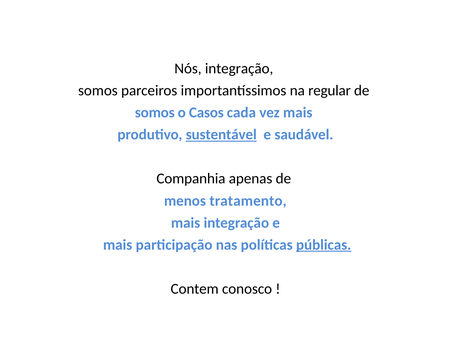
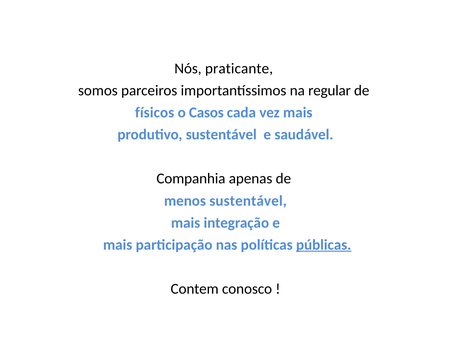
Nós integração: integração -> praticante (239, 69)
somos: somos -> físicos (155, 113)
sustentável underline: present -> none (221, 135)
menos tratamento: tratamento -> sustentável (248, 201)
